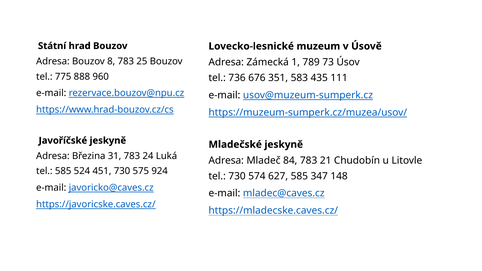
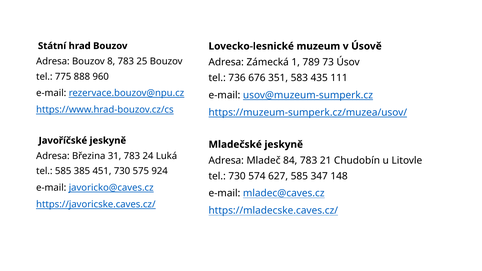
524: 524 -> 385 (82, 171)
